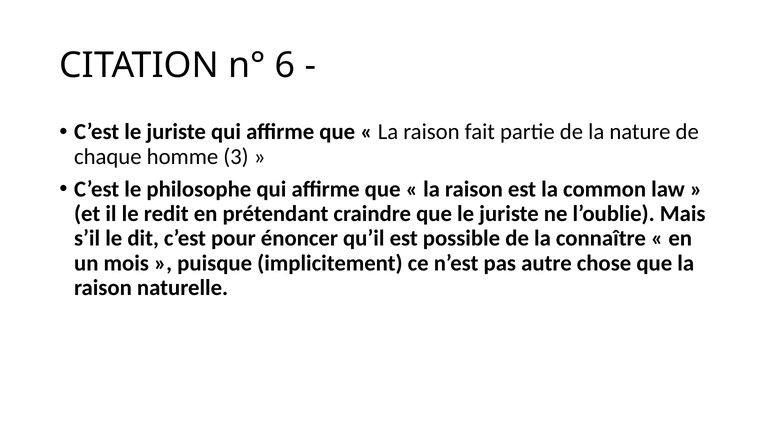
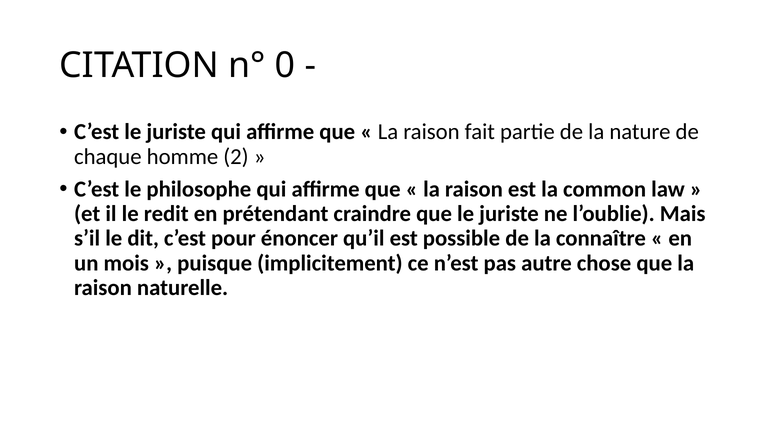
6: 6 -> 0 (285, 66)
3: 3 -> 2 (236, 156)
